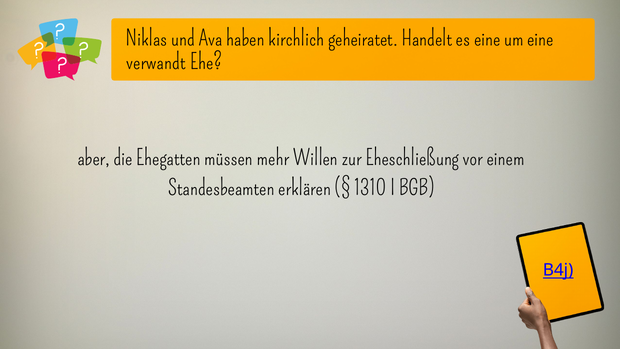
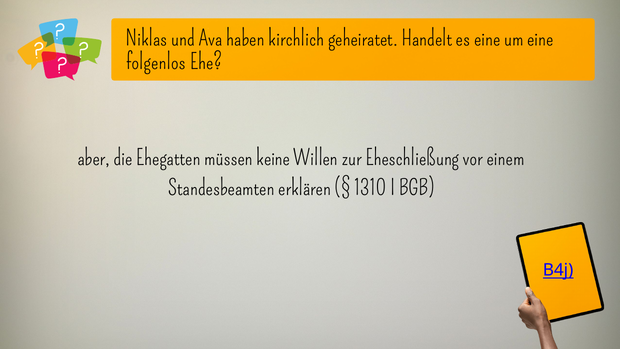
verwandt: verwandt -> folgenlos (156, 62)
mehr: mehr -> keine (273, 158)
